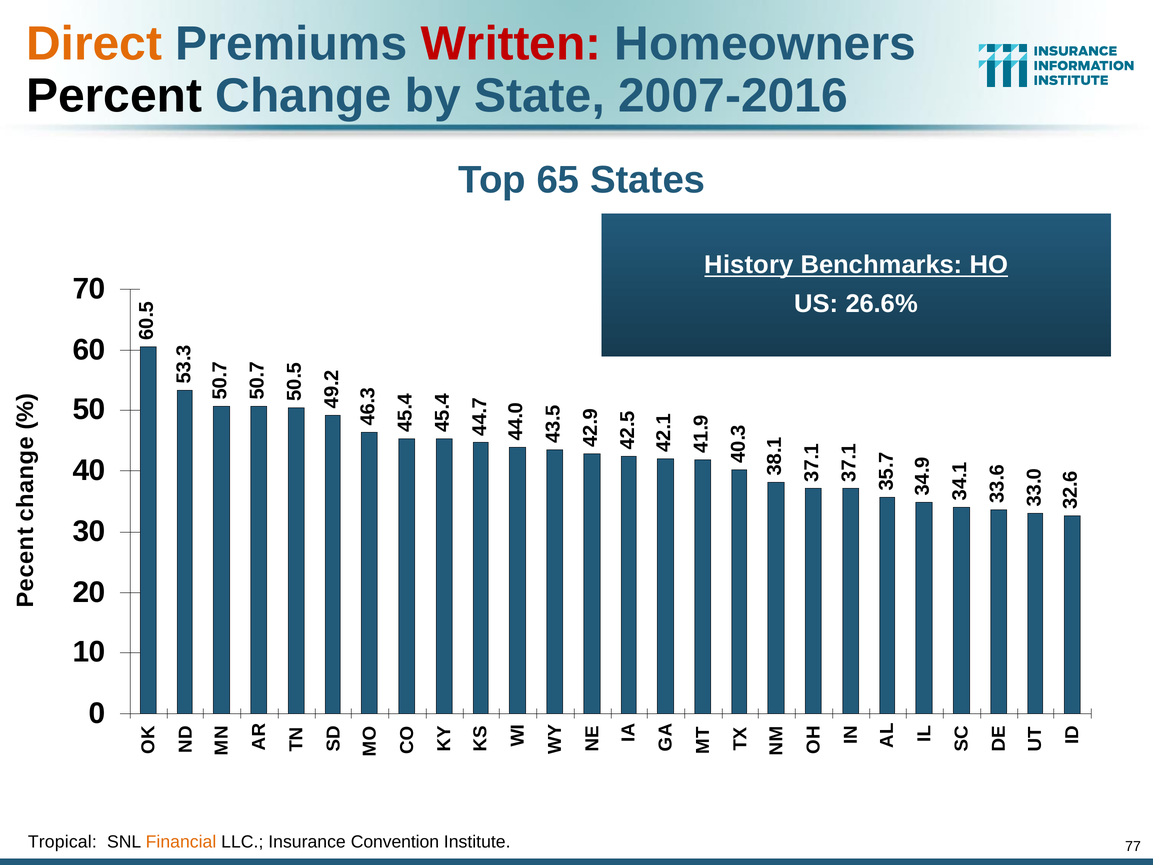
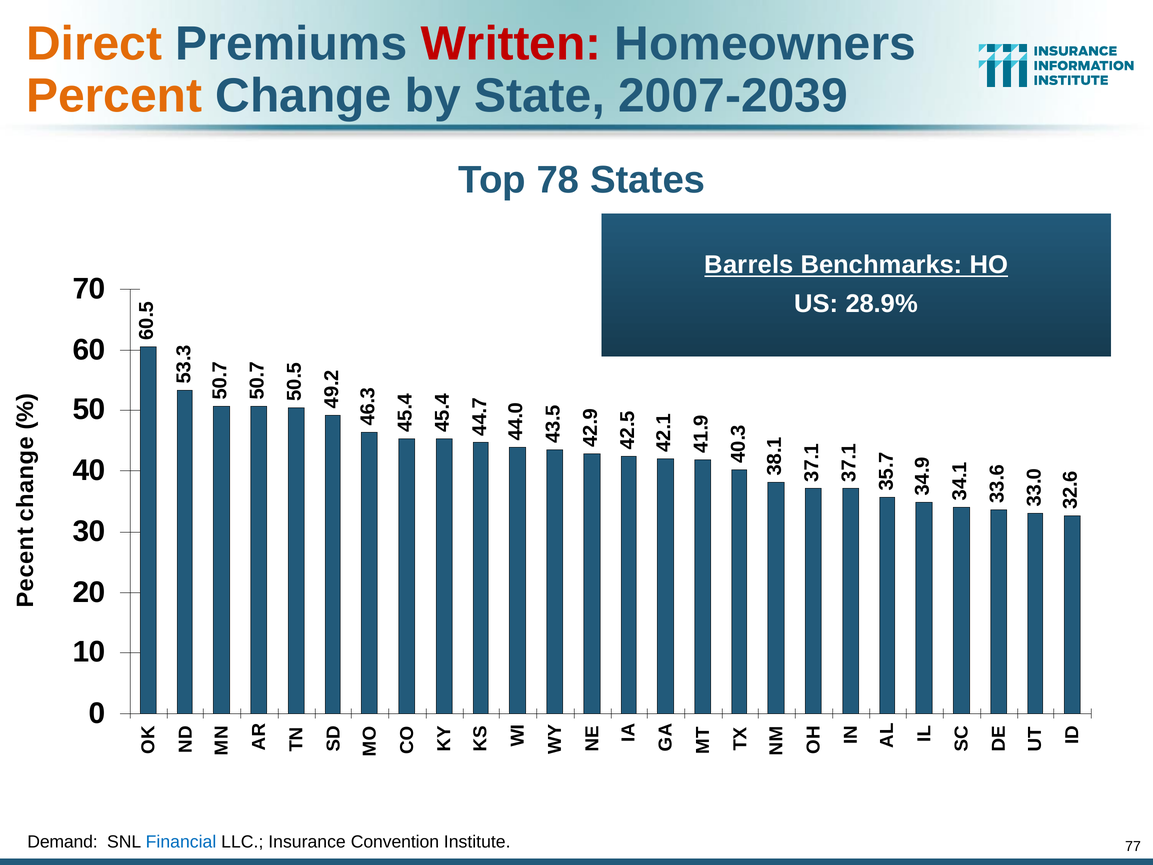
Percent colour: black -> orange (114, 96)
2007-2016: 2007-2016 -> 2007-2039 (733, 96)
65: 65 -> 78 (558, 180)
History: History -> Barrels (749, 265)
26.6%: 26.6% -> 28.9% (882, 304)
Tropical: Tropical -> Demand (63, 841)
Financial colour: orange -> blue (181, 841)
